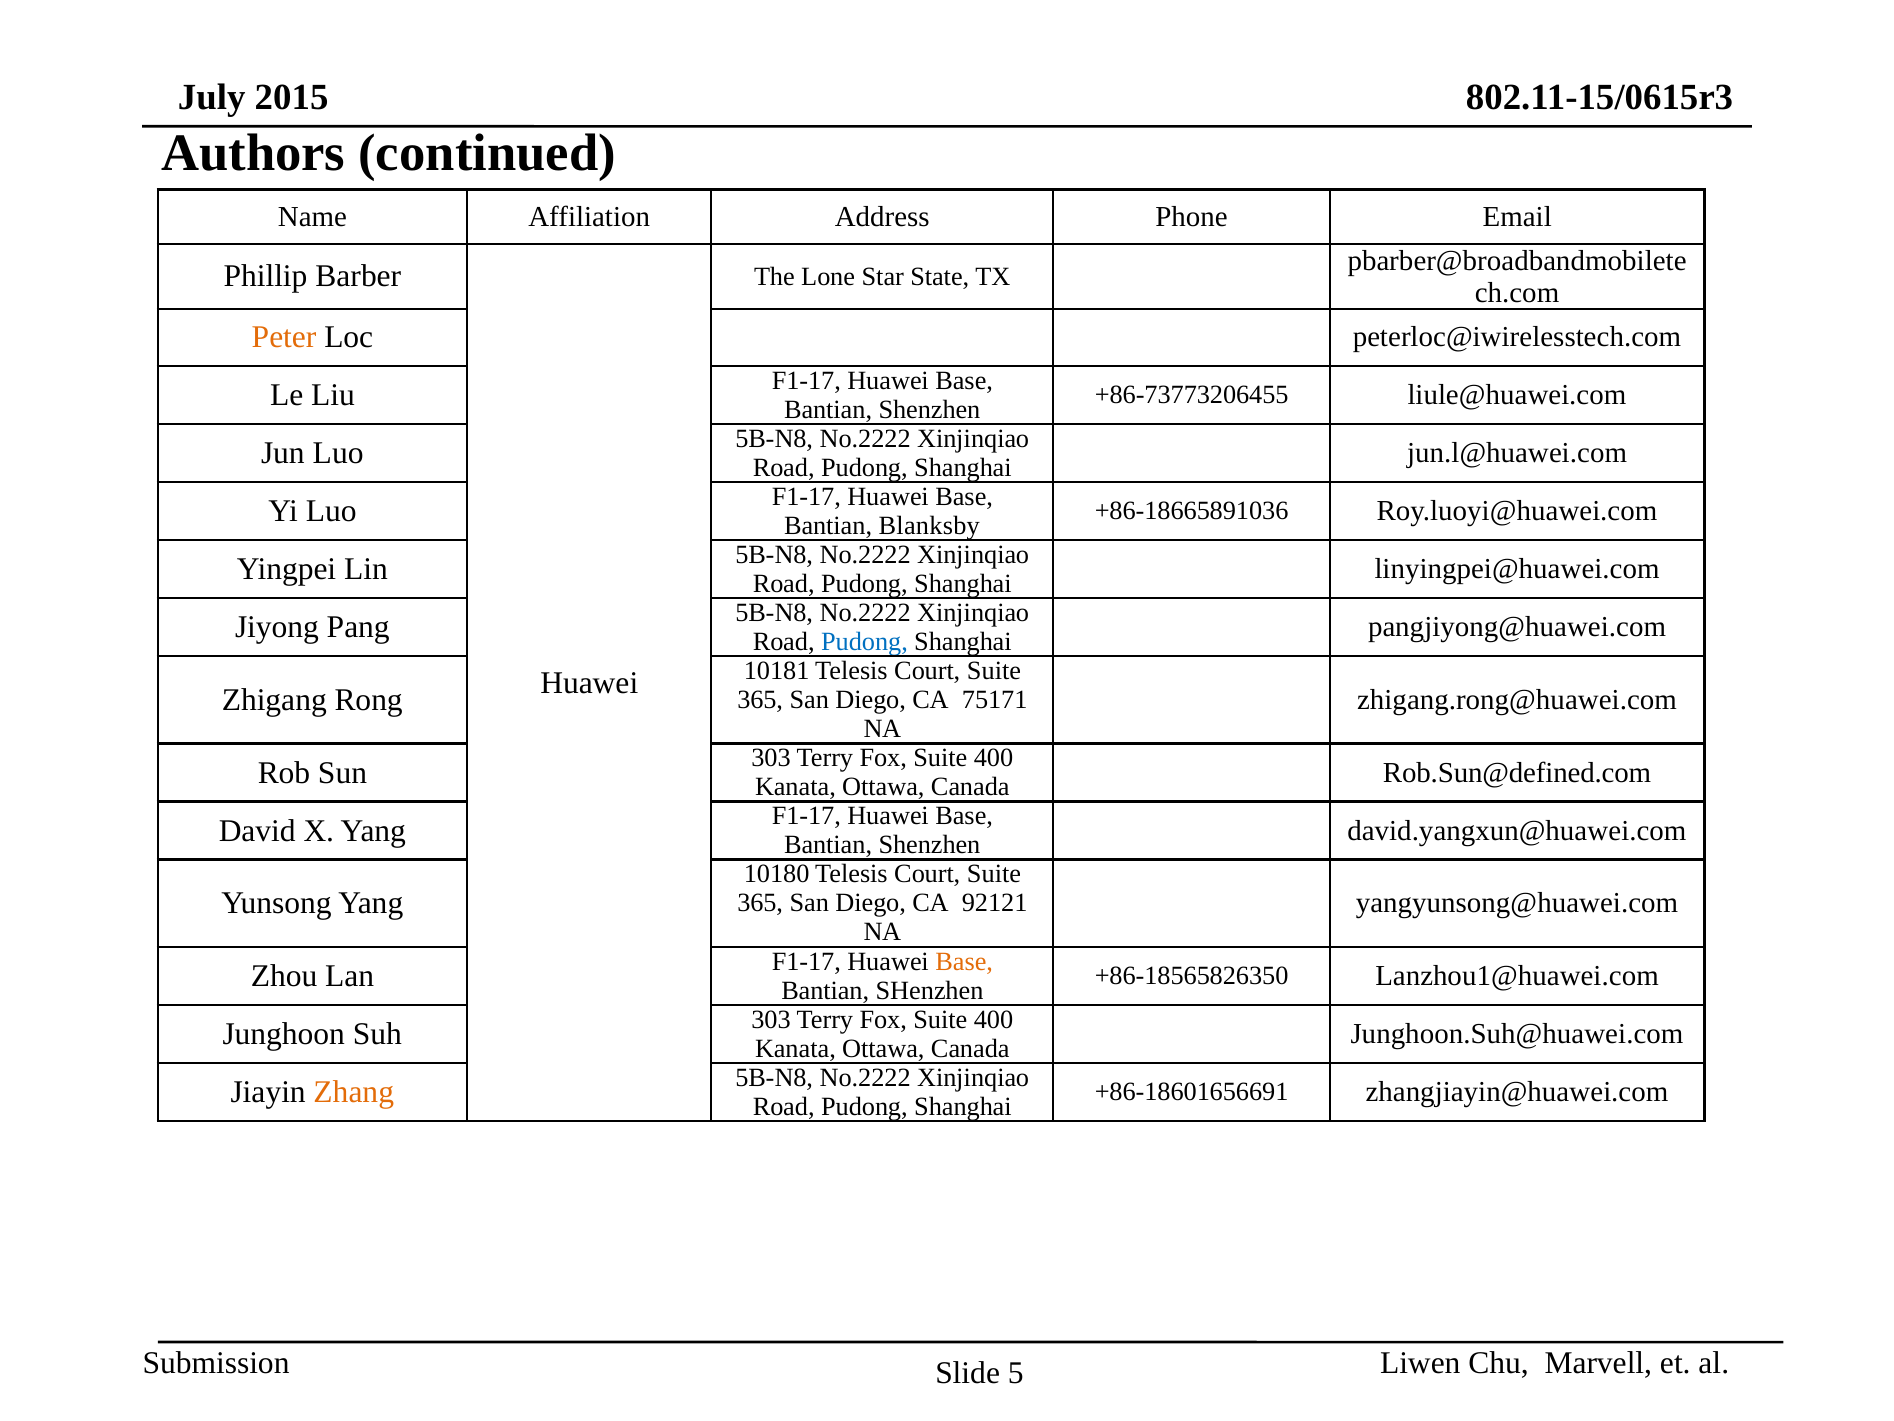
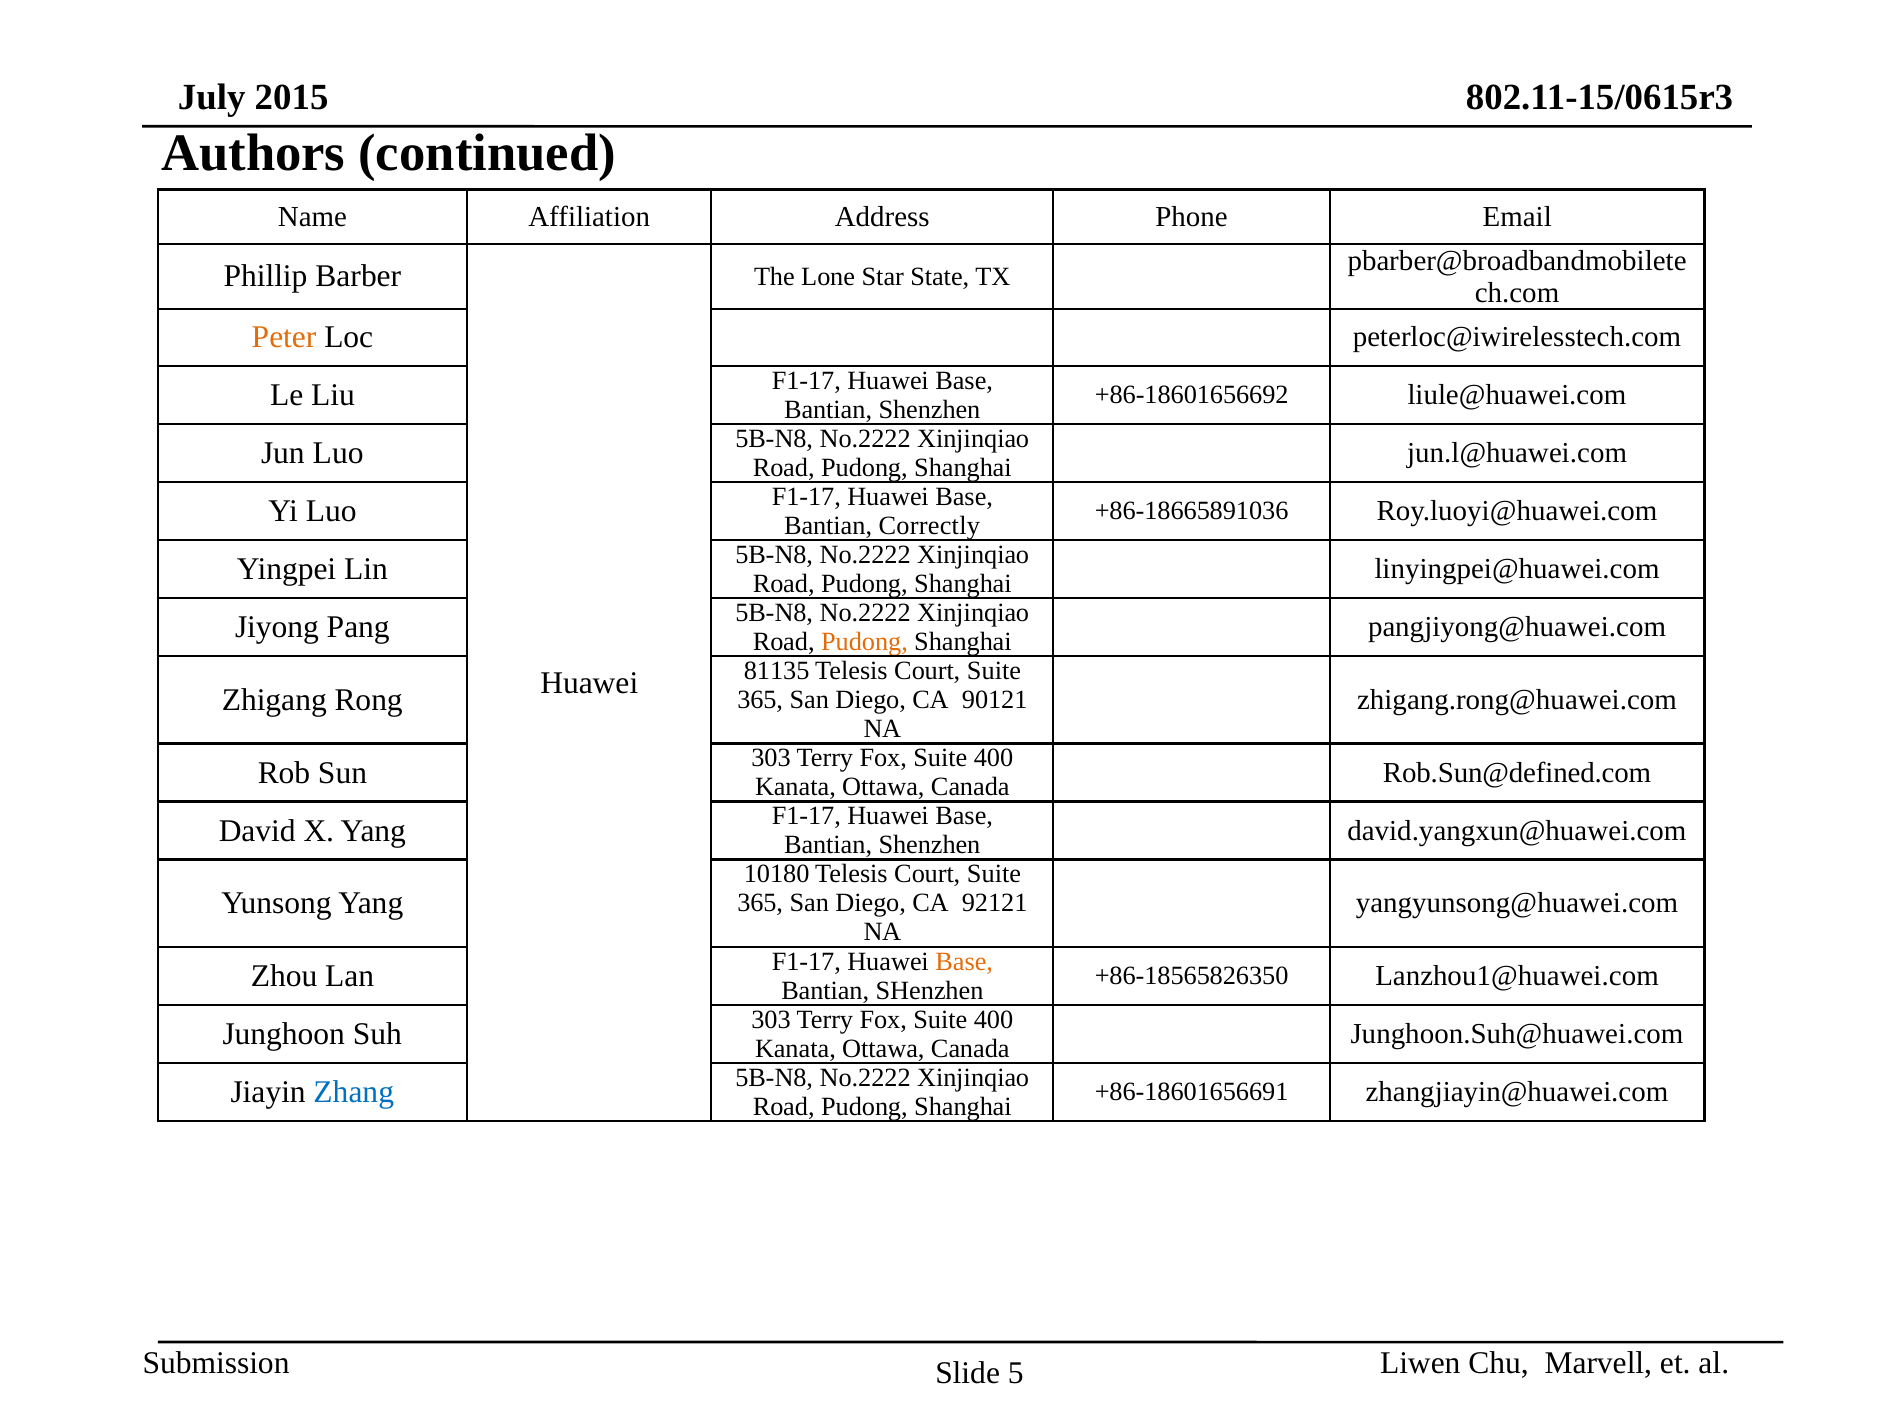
+86-73773206455: +86-73773206455 -> +86-18601656692 (1192, 395)
Blanksby: Blanksby -> Correctly (929, 525)
Pudong colour: blue -> orange (864, 642)
10181: 10181 -> 81135 (777, 671)
75171: 75171 -> 90121 (995, 700)
Zhang colour: orange -> blue (354, 1092)
